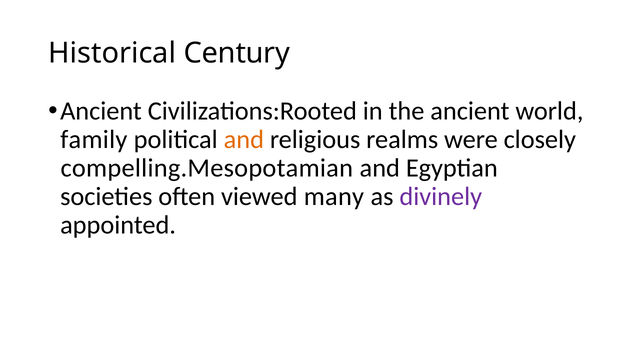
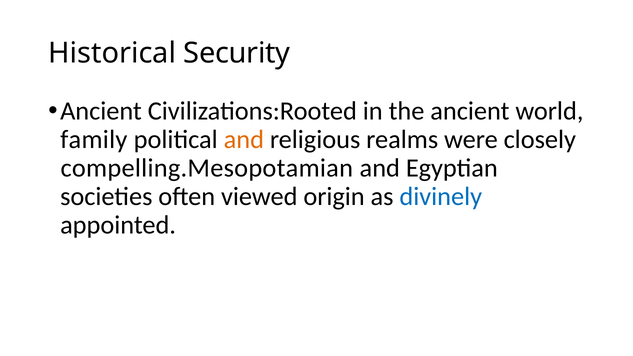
Century: Century -> Security (237, 53)
many: many -> origin (334, 197)
divinely colour: purple -> blue (441, 197)
